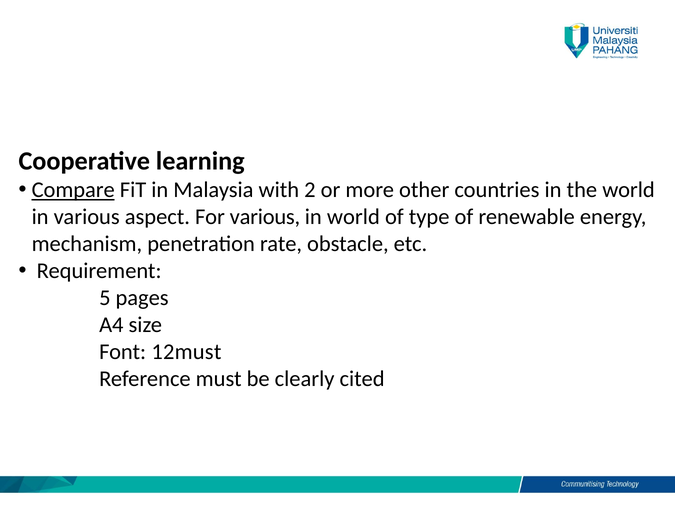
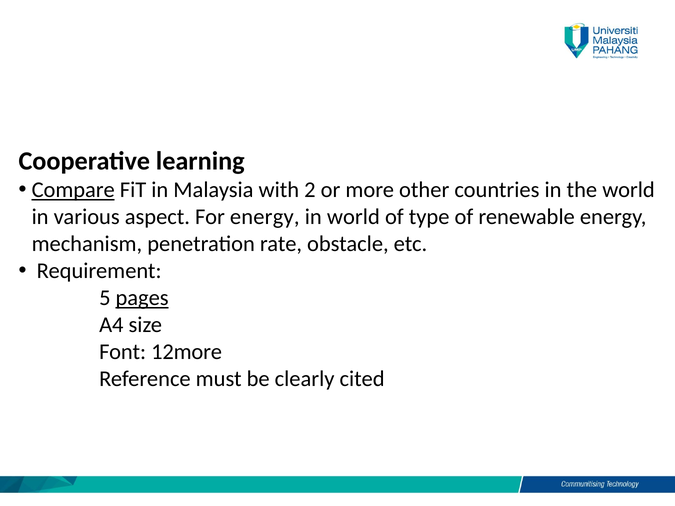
For various: various -> energy (265, 217)
pages underline: none -> present (142, 298)
12must: 12must -> 12more (187, 352)
